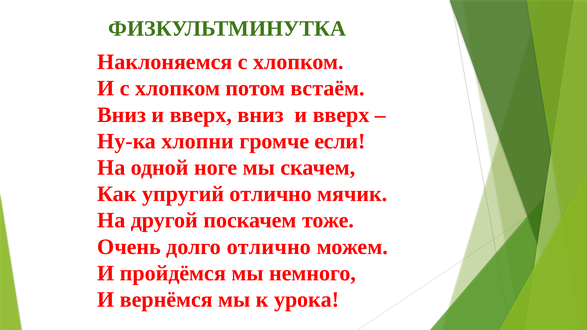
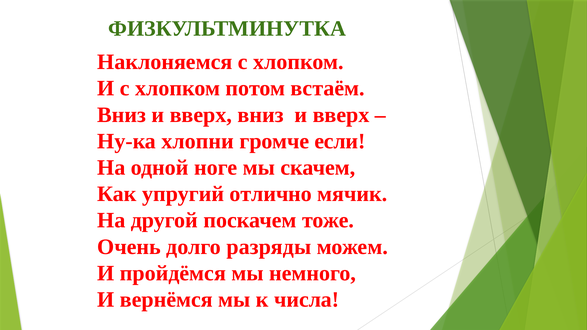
долго отлично: отлично -> разряды (269, 247)
урока: урока -> числа (307, 300)
